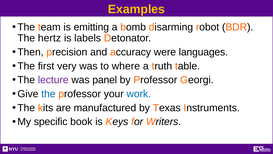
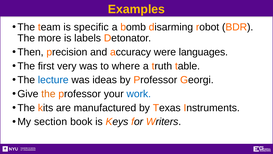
emitting: emitting -> specific (91, 27)
hertz: hertz -> more (50, 38)
lecture colour: purple -> blue (53, 80)
panel: panel -> ideas (105, 80)
the colour: blue -> orange (48, 94)
specific: specific -> section (51, 121)
